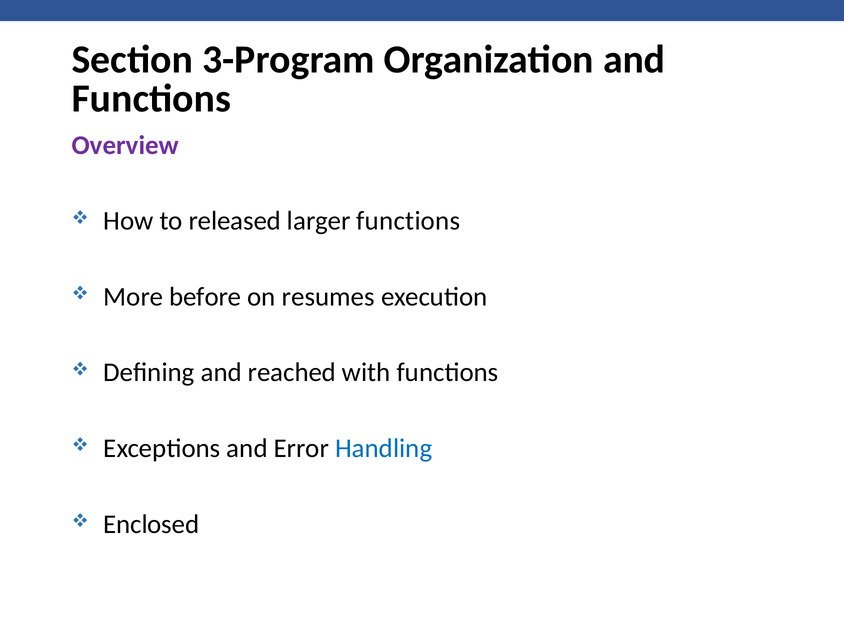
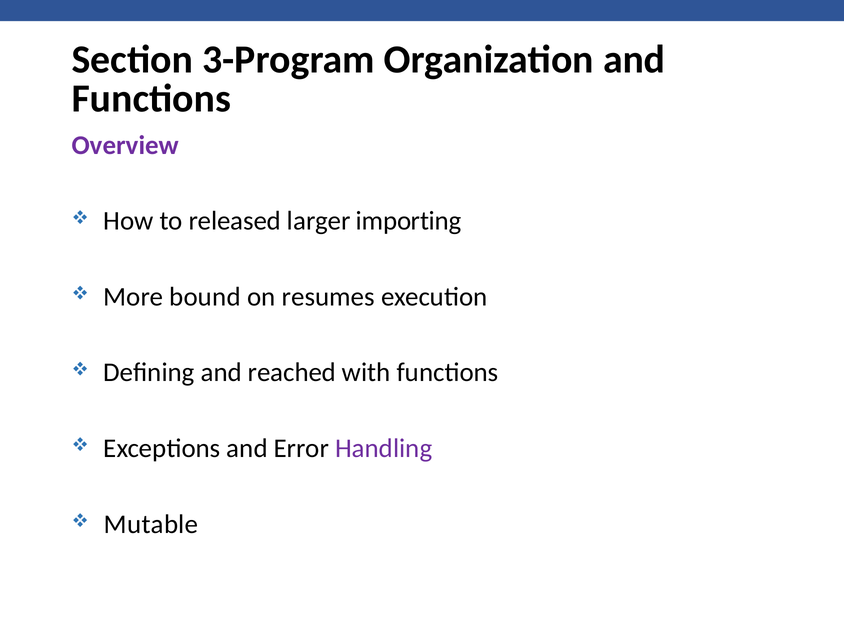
larger functions: functions -> importing (409, 221)
before: before -> bound (205, 297)
Handling colour: blue -> purple (384, 448)
Enclosed: Enclosed -> Mutable (151, 524)
